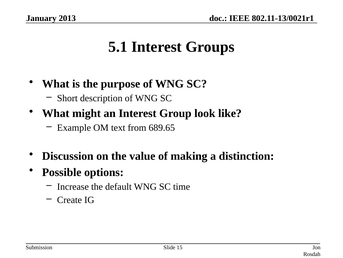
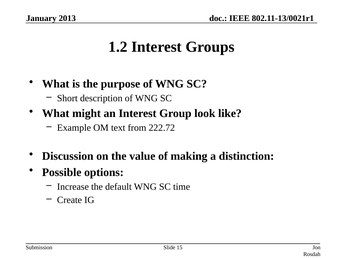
5.1: 5.1 -> 1.2 (118, 47)
689.65: 689.65 -> 222.72 (162, 127)
